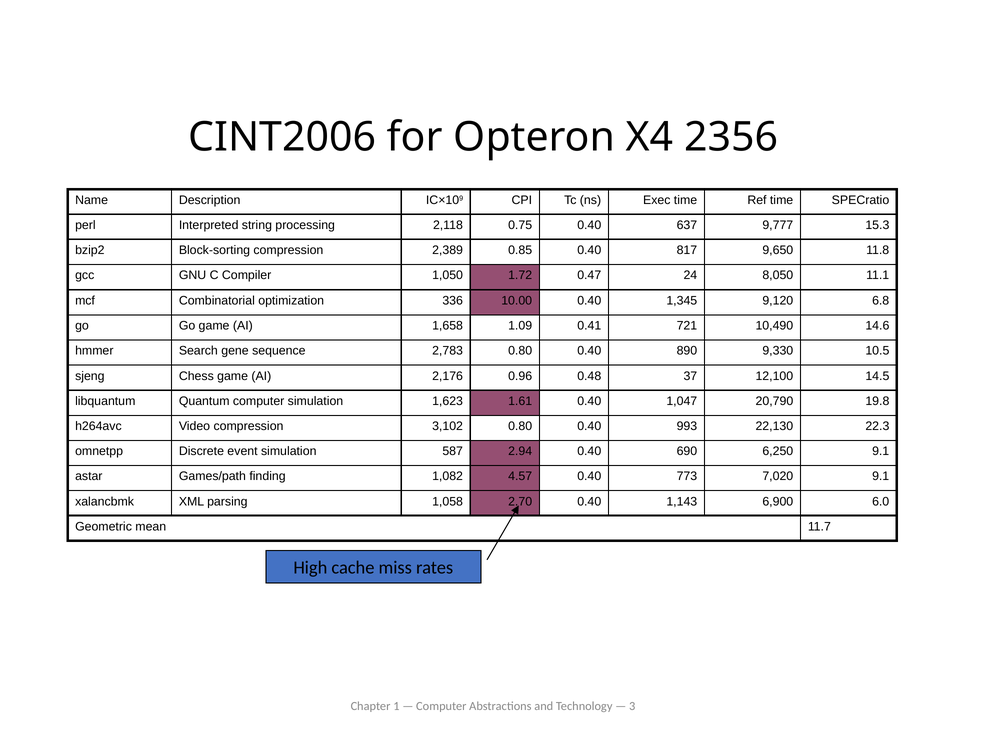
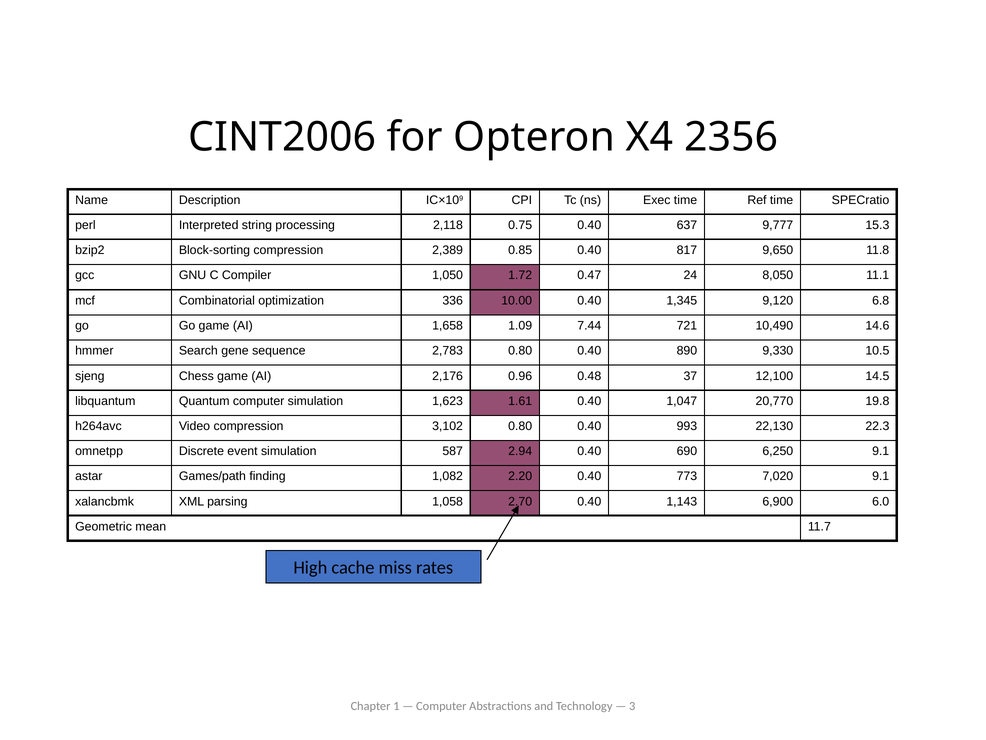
0.41: 0.41 -> 7.44 (589, 325)
20,790: 20,790 -> 20,770 (774, 401)
4.57: 4.57 -> 2.20 (520, 476)
